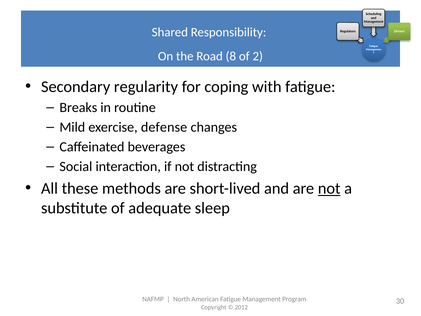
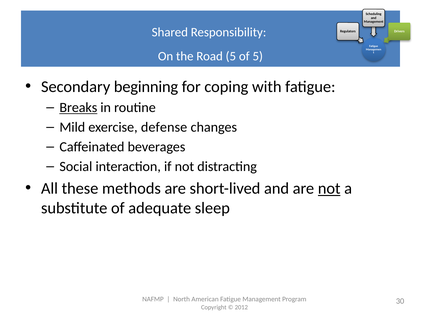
Road 8: 8 -> 5 (231, 56)
of 2: 2 -> 5 (258, 56)
regularity: regularity -> beginning (146, 87)
Breaks underline: none -> present (78, 108)
